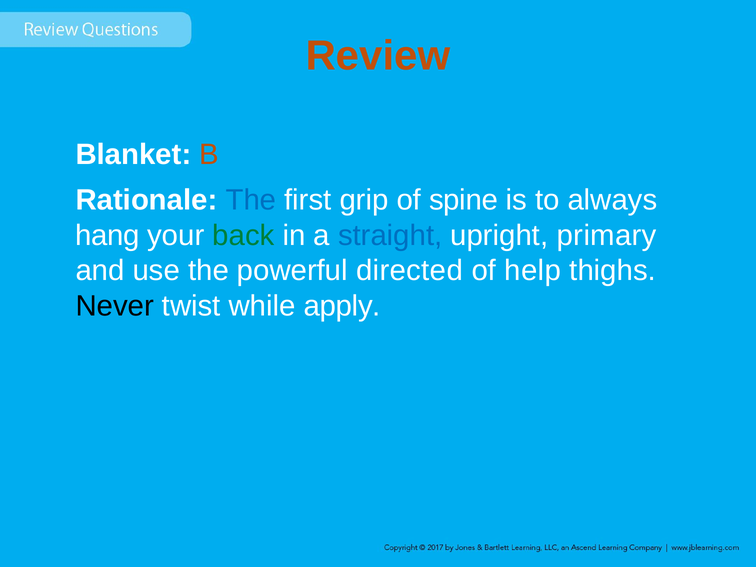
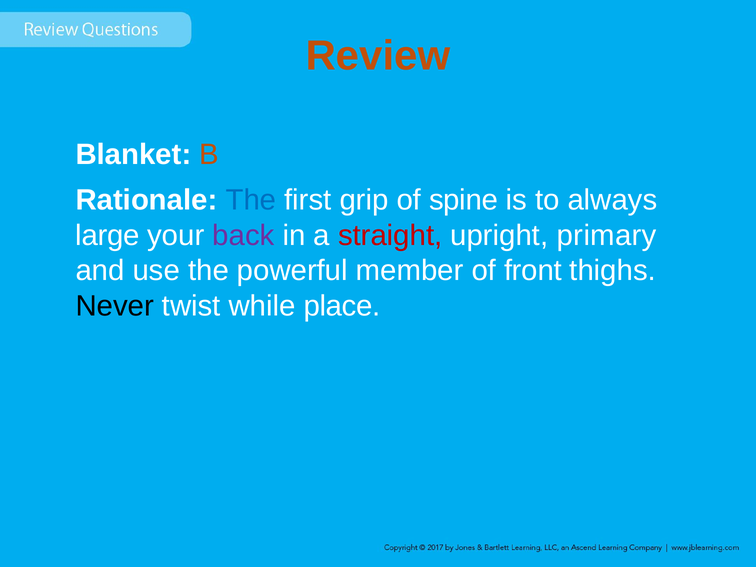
hang: hang -> large (108, 235)
back colour: green -> purple (243, 235)
straight colour: blue -> red (390, 235)
directed: directed -> member (410, 271)
help: help -> front (533, 271)
apply: apply -> place (342, 306)
